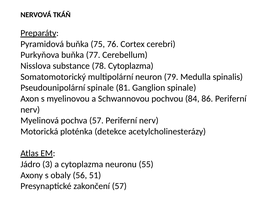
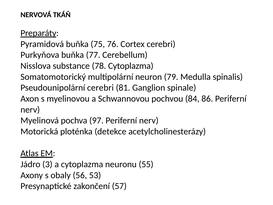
Pseudounipolární spinale: spinale -> cerebri (100, 88)
pochva 57: 57 -> 97 (96, 120)
51: 51 -> 53 (95, 175)
